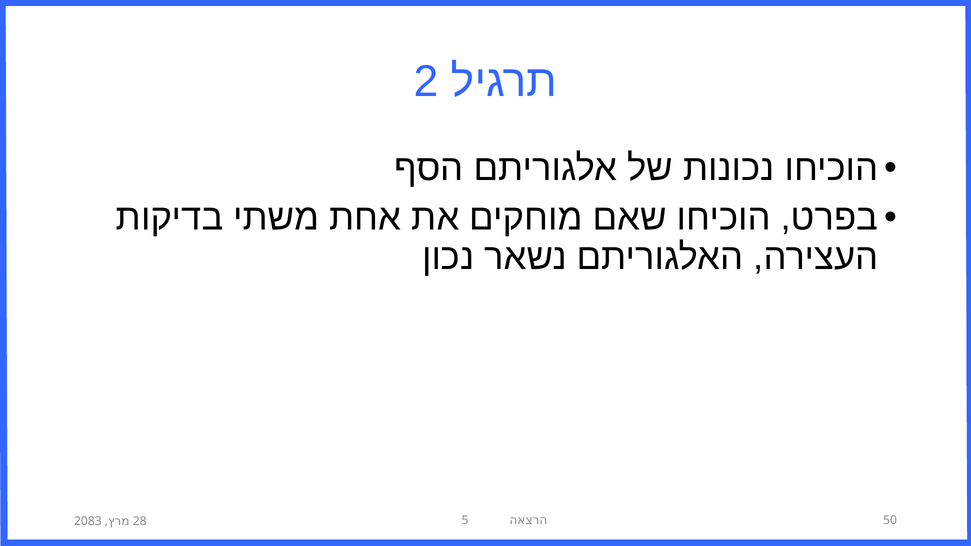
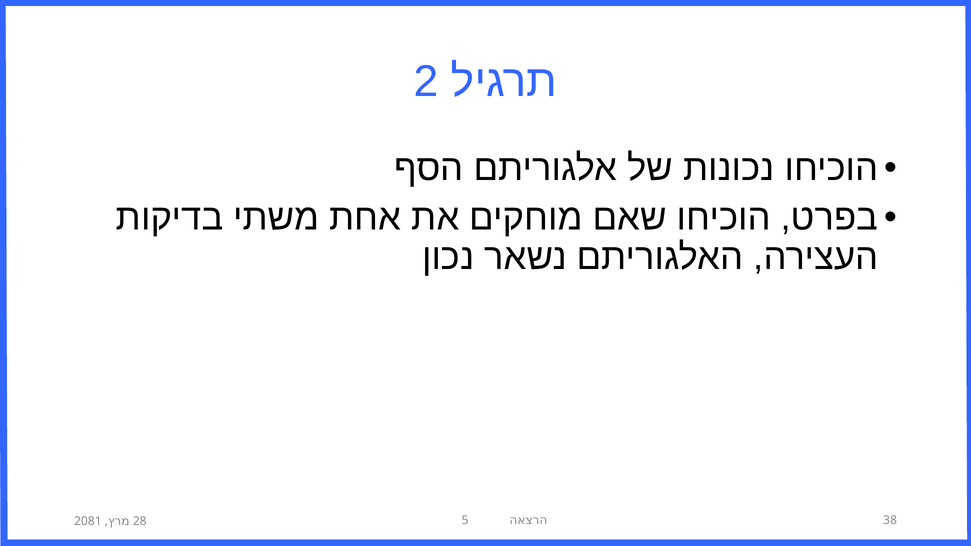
50: 50 -> 38 (890, 521)
2083: 2083 -> 2081 (88, 522)
